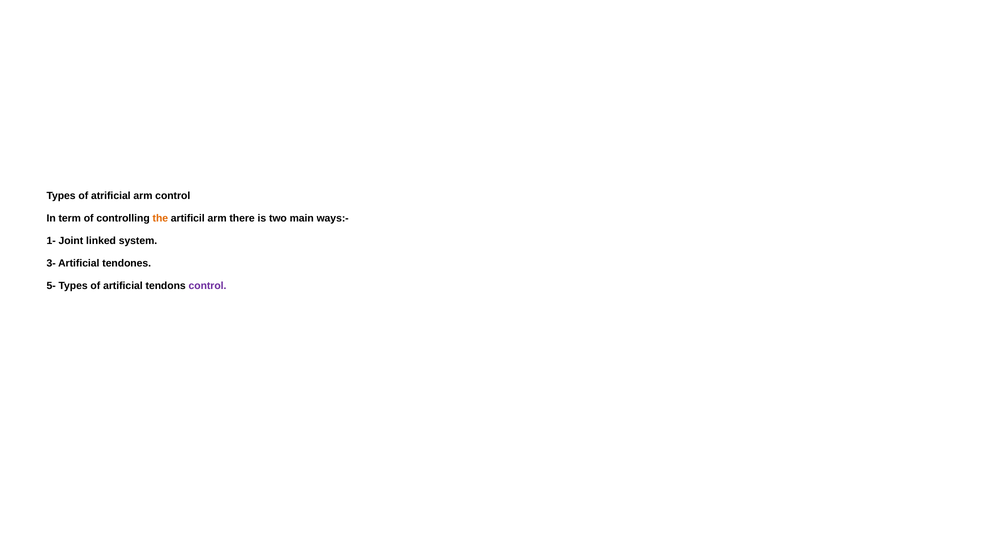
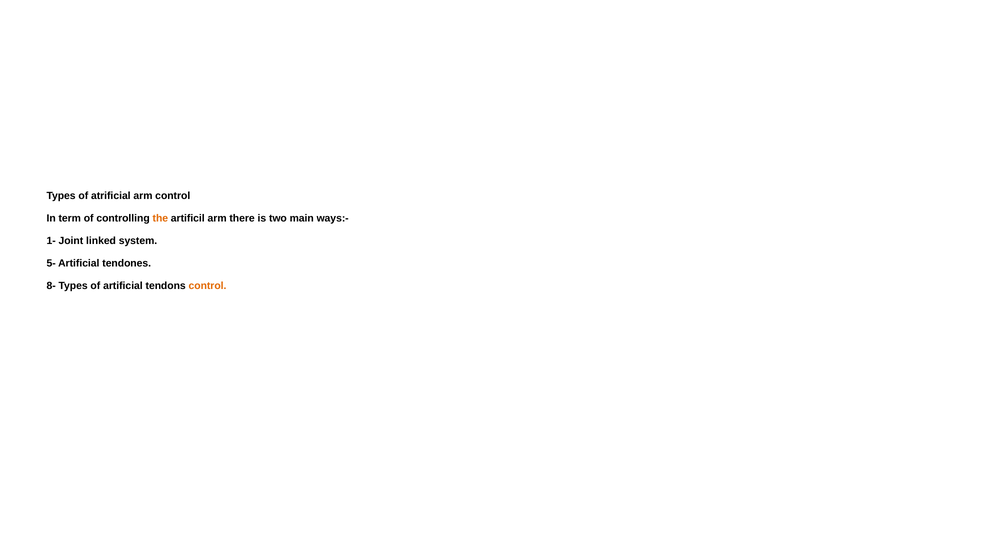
3-: 3- -> 5- (51, 263)
5-: 5- -> 8- (51, 286)
control colour: purple -> orange (207, 286)
